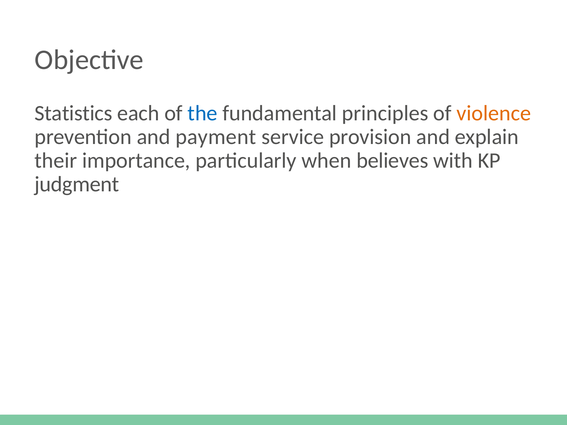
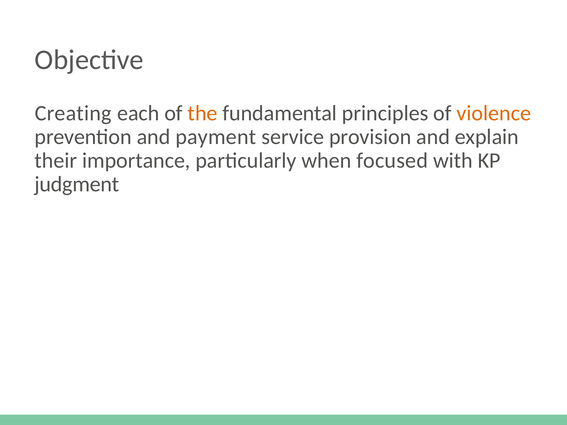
Statistics: Statistics -> Creating (73, 113)
the colour: blue -> orange (203, 113)
believes: believes -> focused (392, 161)
